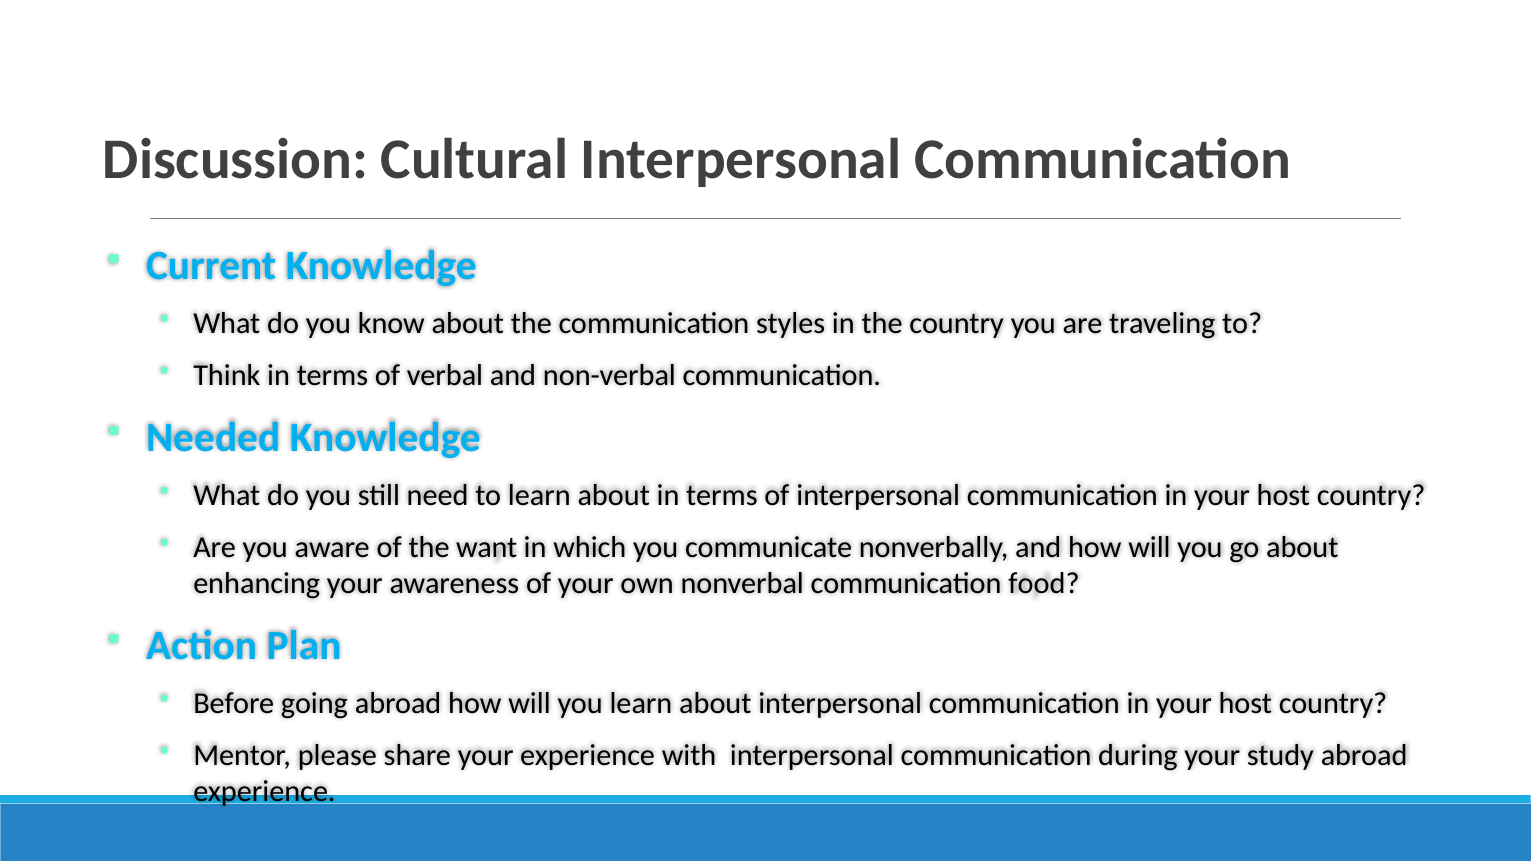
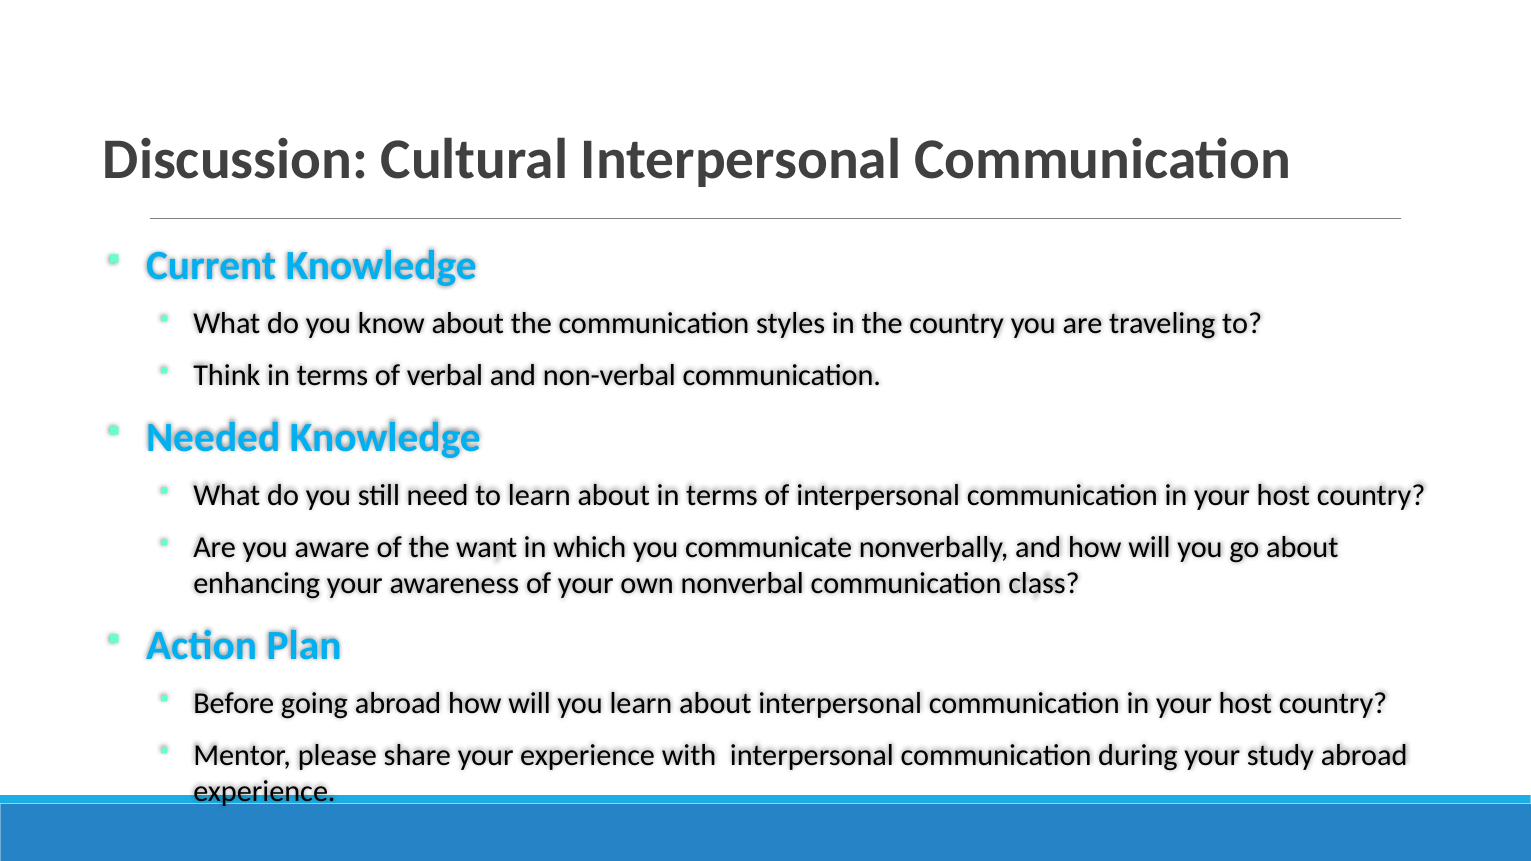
food: food -> class (1044, 584)
